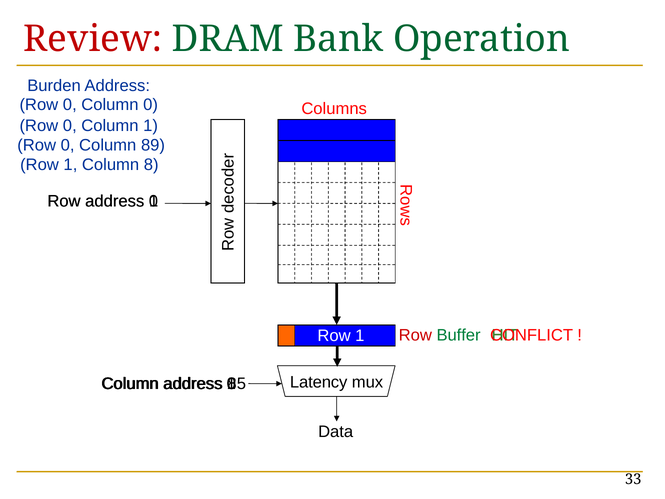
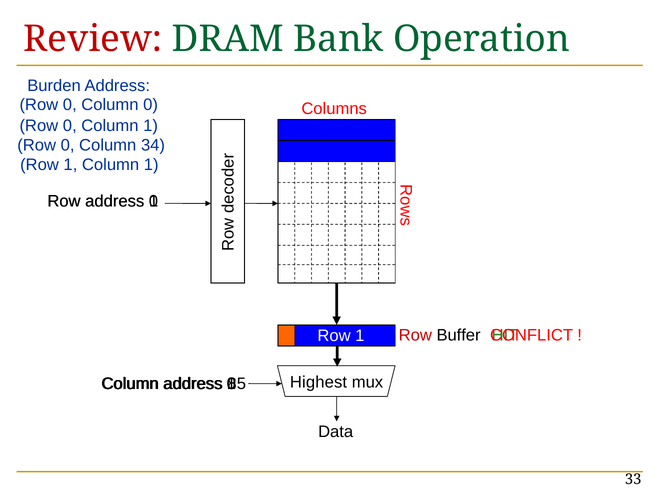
89: 89 -> 34 (153, 145)
1 Column 8: 8 -> 1 (151, 165)
Buffer colour: green -> black (459, 335)
Latency: Latency -> Highest (319, 382)
